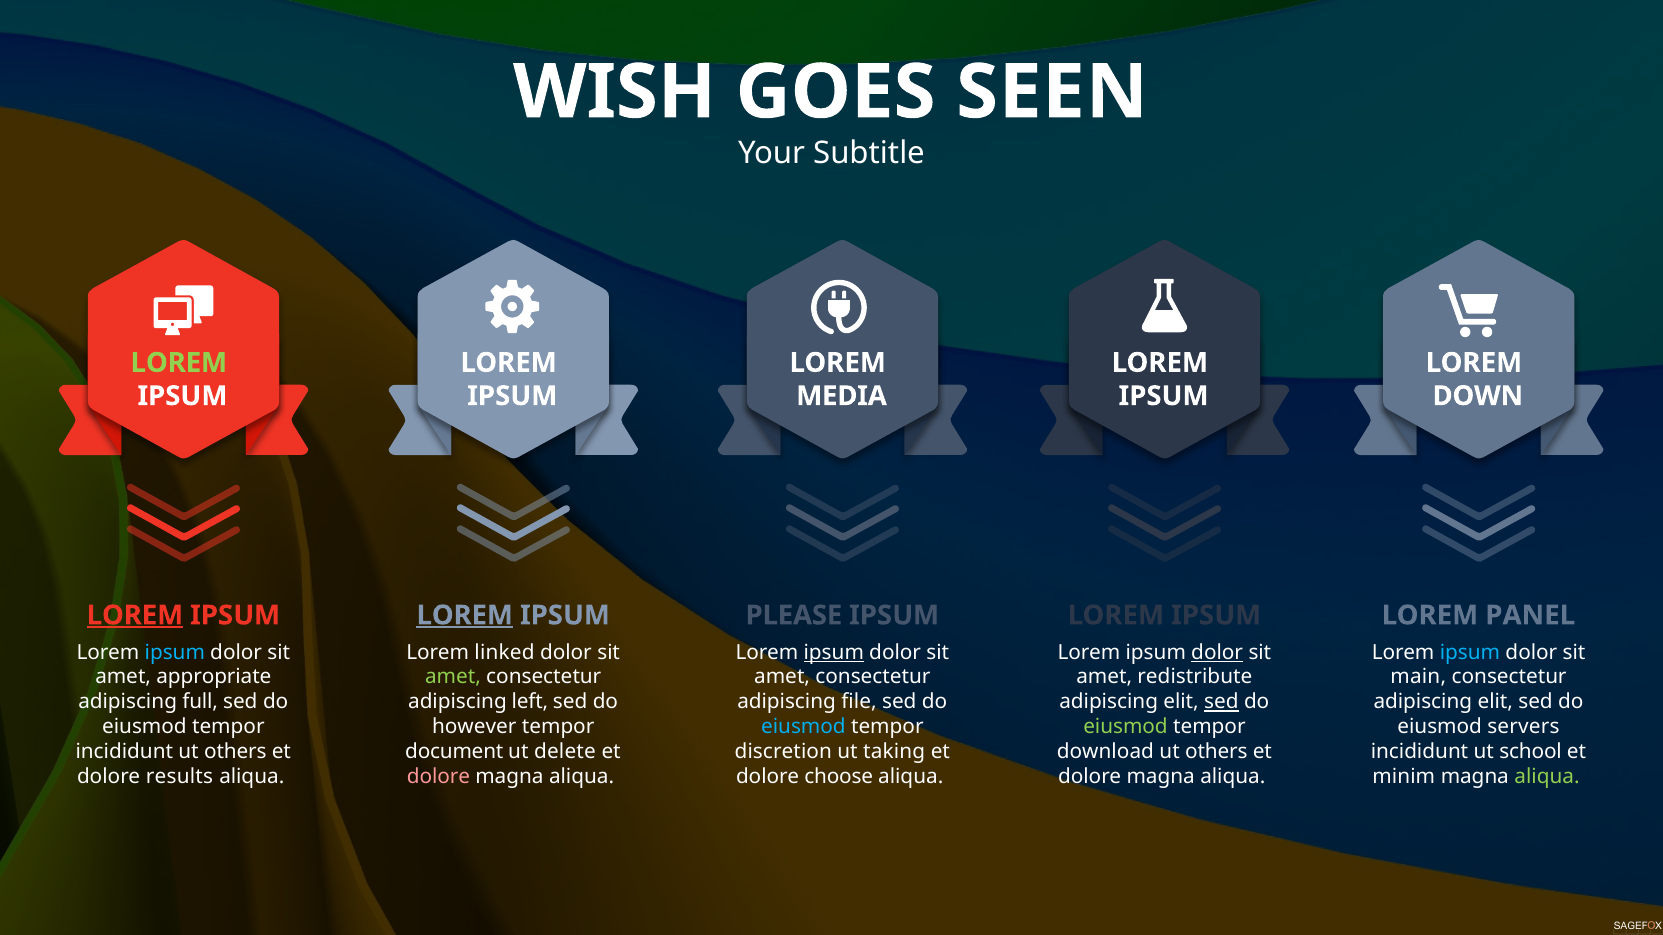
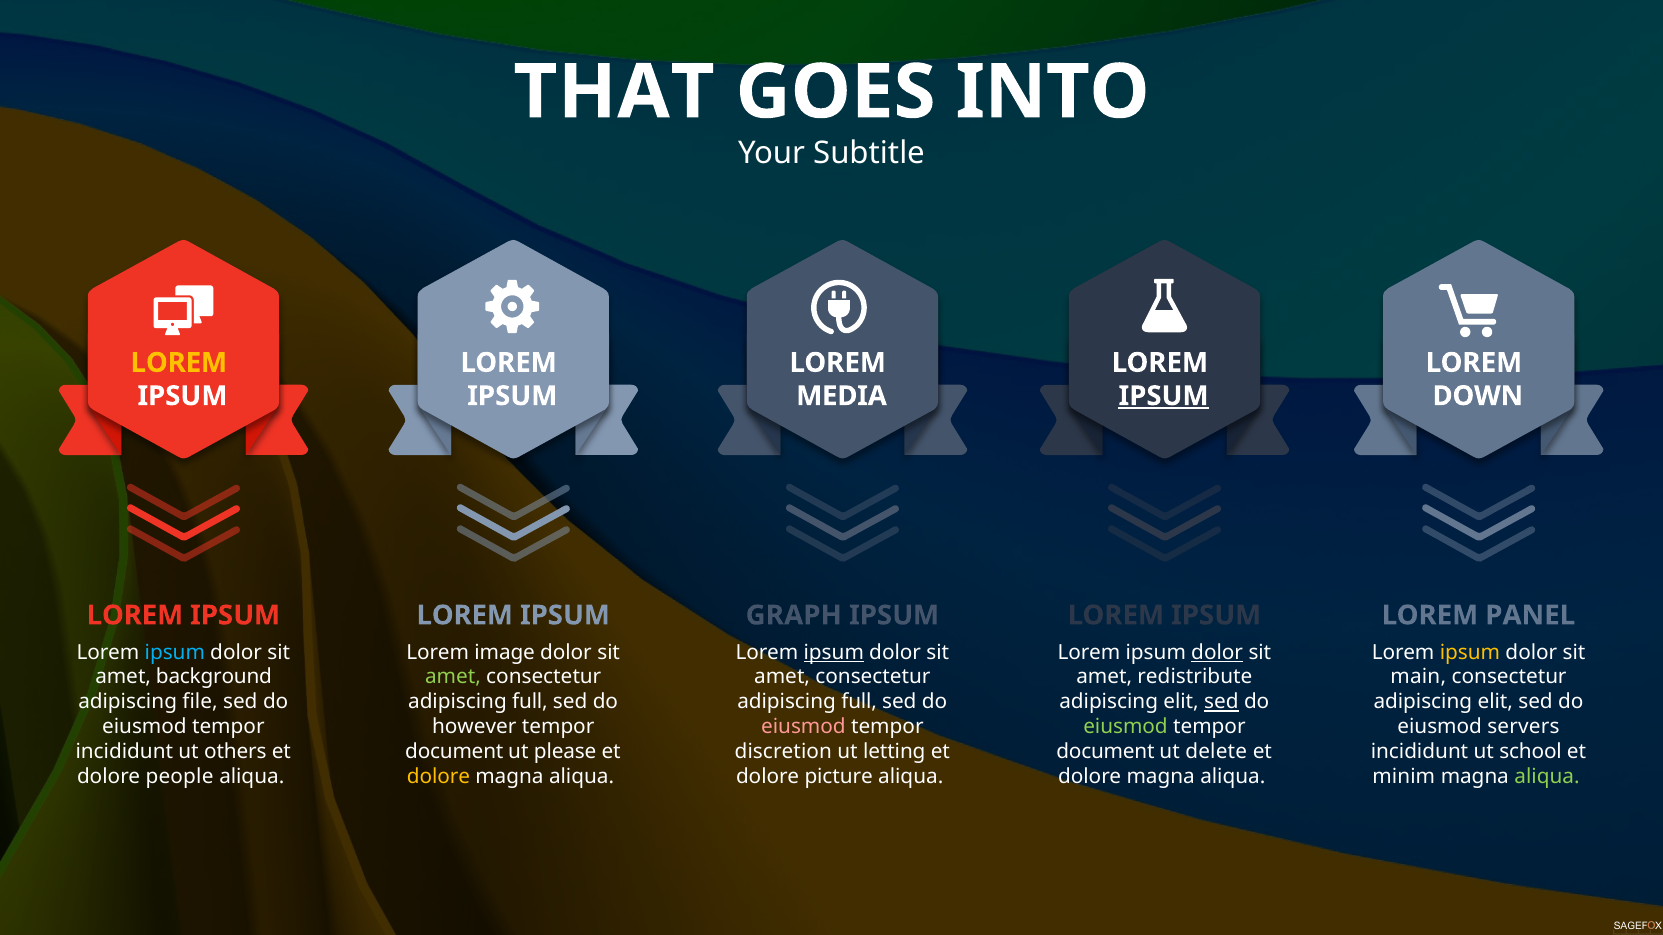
WISH: WISH -> THAT (614, 92)
SEEN: SEEN -> INTO (1053, 92)
LOREM colour: light green -> yellow (179, 363)
IPSUM underline: none -> present (1164, 396)
LOREM underline: present -> none (135, 616)
LOREM underline: present -> none (465, 616)
PLEASE: PLEASE -> GRAPH (794, 616)
linked: linked -> image (505, 653)
ipsum colour: light blue -> yellow (1470, 653)
appropriate: appropriate -> background (214, 677)
full: full -> file (200, 702)
left: left -> full (530, 702)
file: file -> full (859, 702)
eiusmod colour: light blue -> pink (803, 727)
delete: delete -> please (565, 752)
taking: taking -> letting (894, 752)
download: download -> document (1106, 752)
others: others -> delete (1216, 752)
results: results -> people (180, 777)
dolore colour: pink -> yellow (438, 777)
choose: choose -> picture (839, 777)
